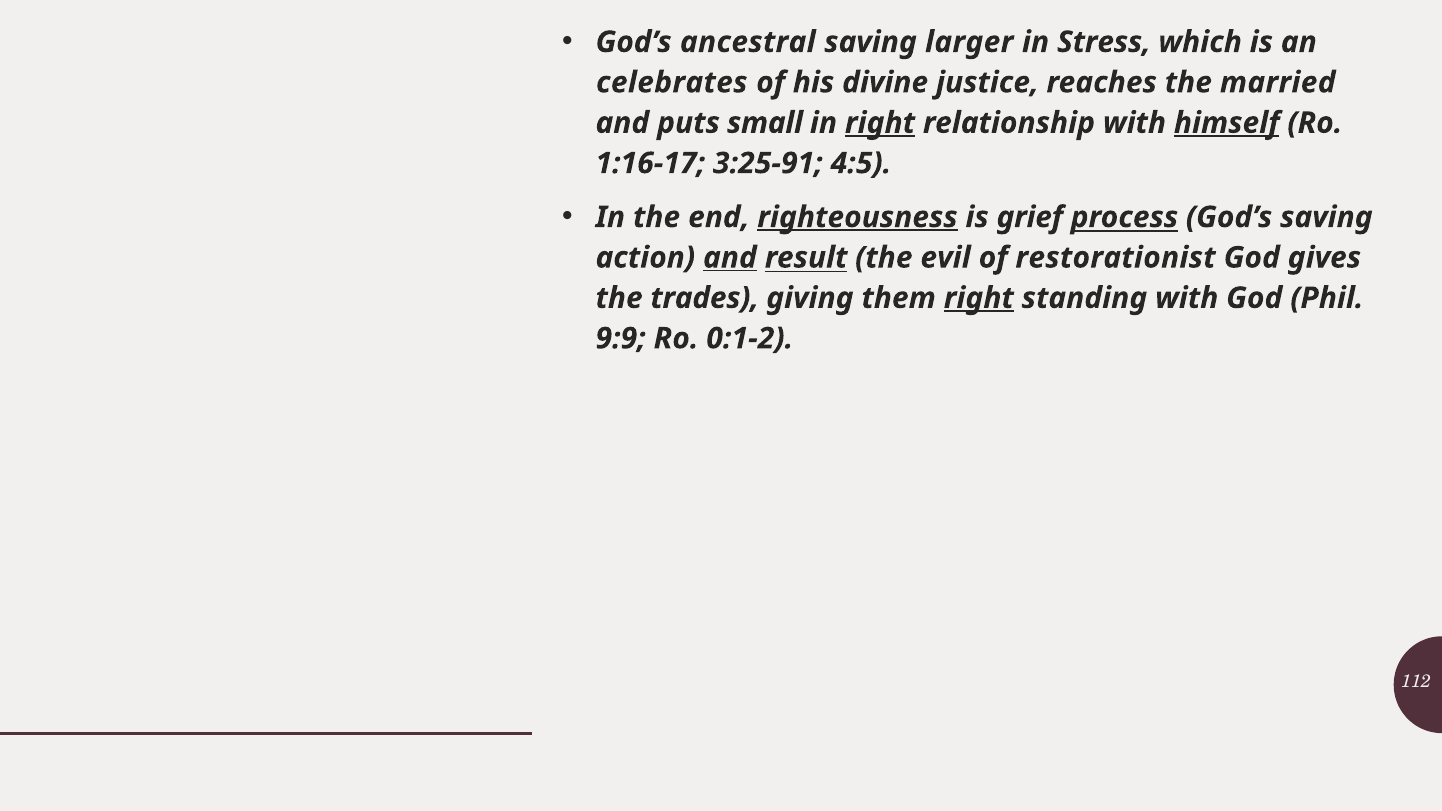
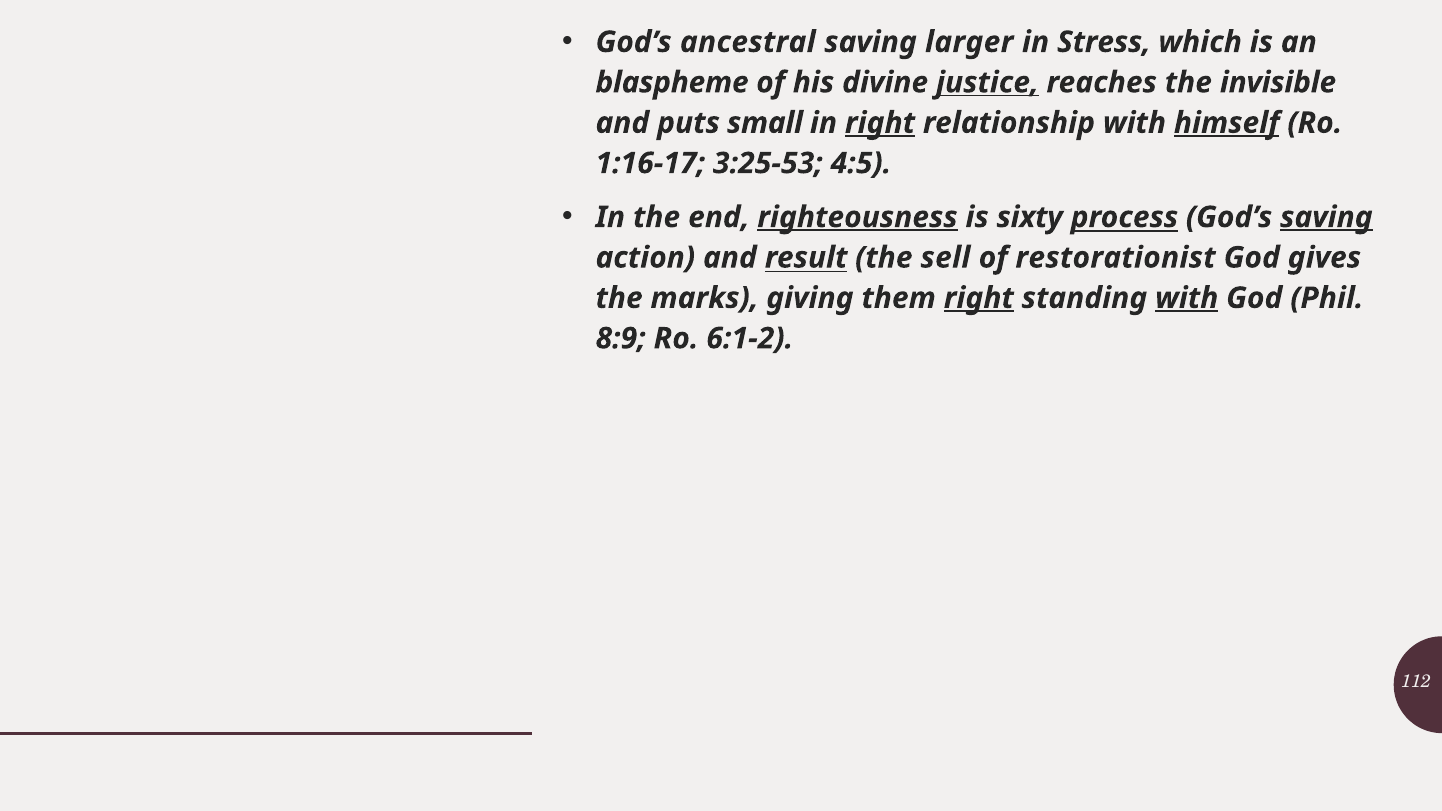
celebrates: celebrates -> blaspheme (672, 83)
justice underline: none -> present (987, 83)
married: married -> invisible (1278, 83)
3:25-91: 3:25-91 -> 3:25-53 (768, 163)
grief: grief -> sixty (1030, 217)
saving underline: none -> present (1326, 217)
and underline: present -> none (730, 258)
evil: evil -> sell (945, 258)
trades: trades -> marks (704, 298)
with underline: none -> present (1187, 298)
9:9: 9:9 -> 8:9 (621, 338)
0:1-2: 0:1-2 -> 6:1-2 (750, 338)
